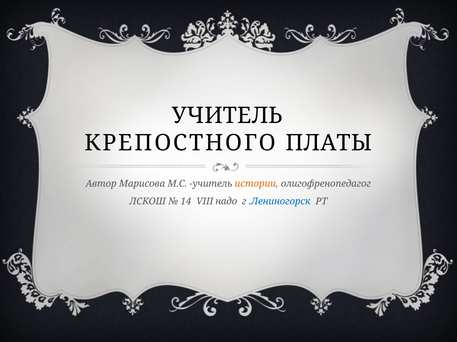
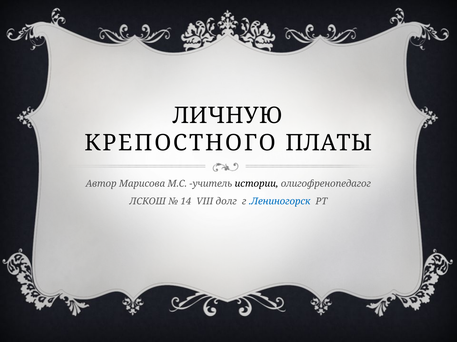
УЧИТЕЛЬ: УЧИТЕЛЬ -> ЛИЧНУЮ (227, 116)
истории colour: orange -> black (257, 184)
надо: надо -> долг (226, 202)
